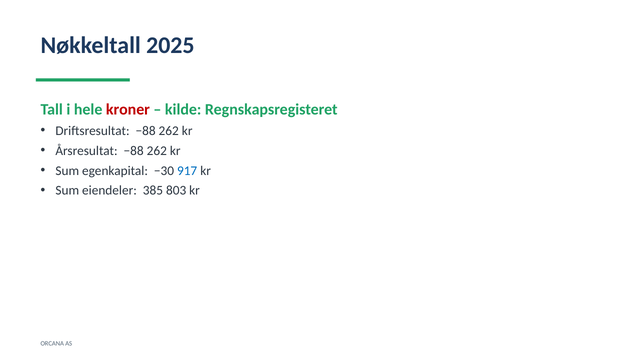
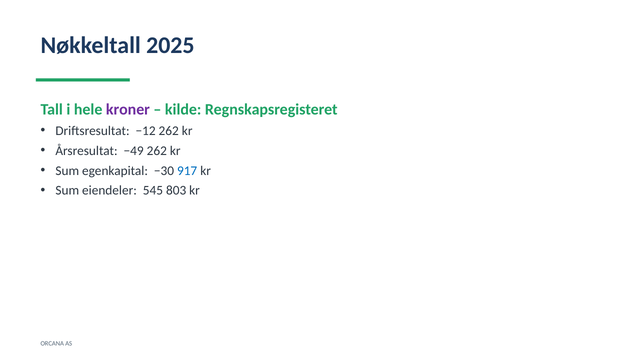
kroner colour: red -> purple (128, 110)
Driftsresultat −88: −88 -> −12 (146, 131)
Årsresultat −88: −88 -> −49 (134, 151)
385: 385 -> 545 (153, 191)
